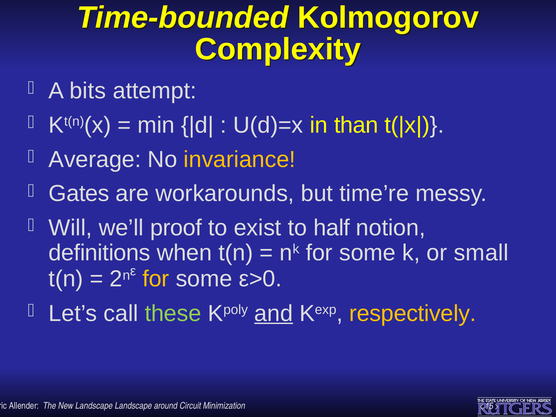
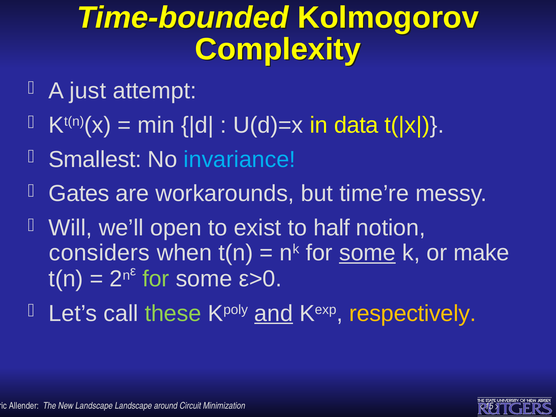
bits: bits -> just (88, 91)
than: than -> data (356, 125)
Average: Average -> Smallest (95, 159)
invariance colour: yellow -> light blue (240, 159)
proof: proof -> open (176, 228)
definitions: definitions -> considers (99, 253)
some underline: none -> present (367, 253)
small: small -> make (481, 253)
for colour: yellow -> light green (156, 279)
